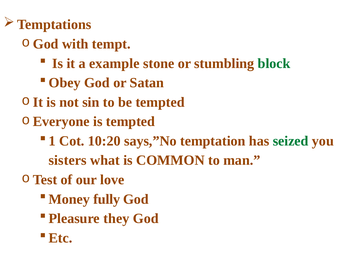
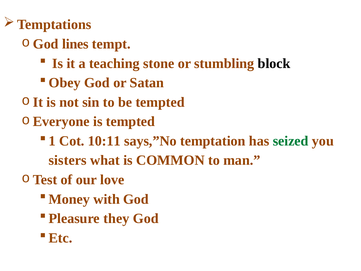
with: with -> lines (75, 44)
example: example -> teaching (114, 63)
block colour: green -> black (274, 63)
10:20: 10:20 -> 10:11 (104, 141)
fully: fully -> with (107, 199)
